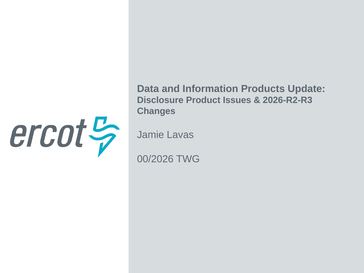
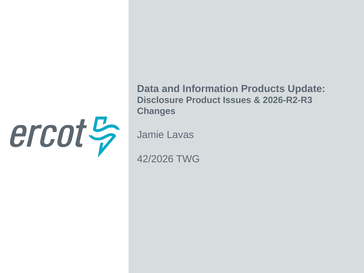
00/2026: 00/2026 -> 42/2026 (155, 159)
